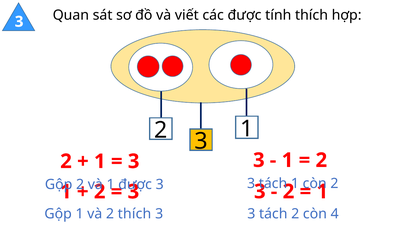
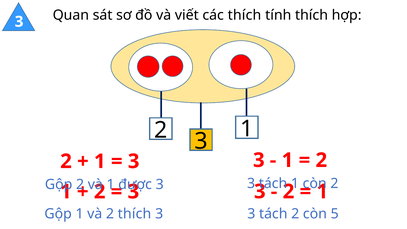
các được: được -> thích (244, 15)
4: 4 -> 5 (335, 214)
